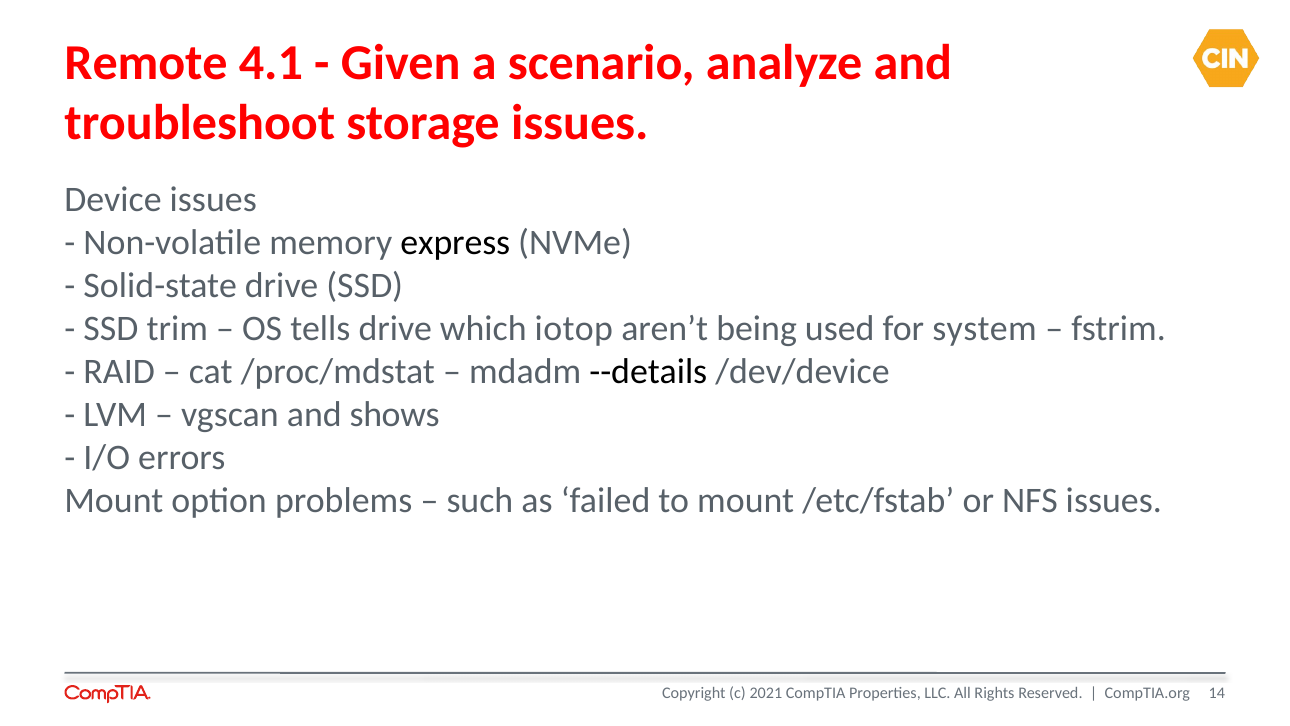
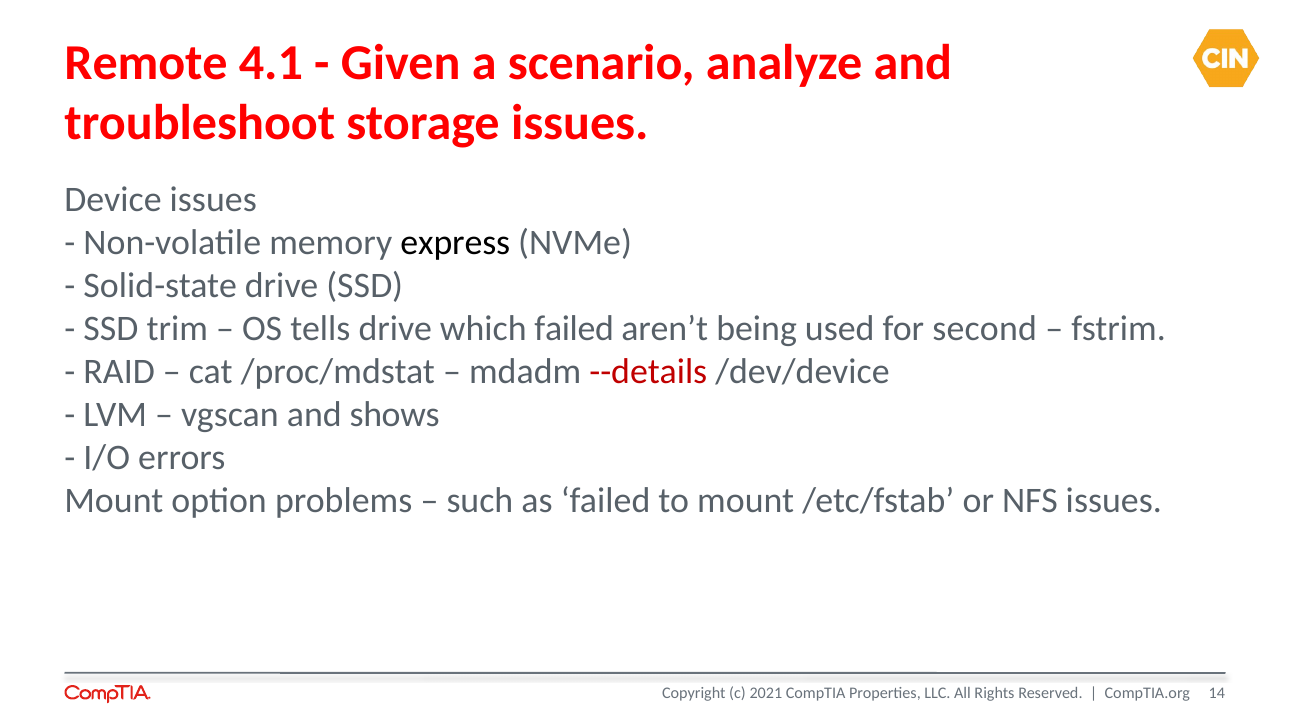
which iotop: iotop -> failed (574, 329)
system: system -> second (985, 329)
--details colour: black -> red (648, 372)
